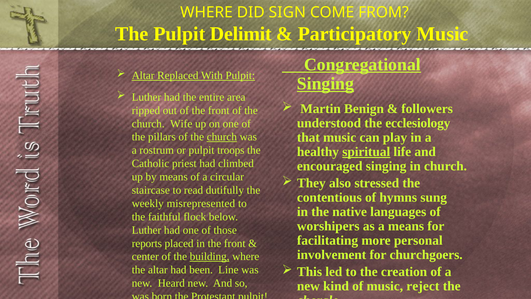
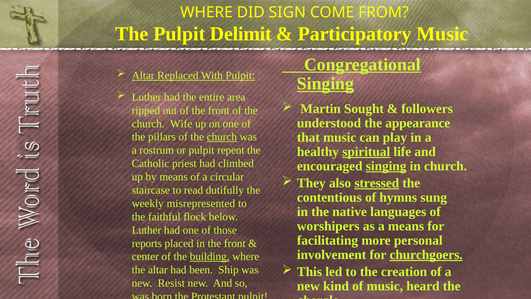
Benign: Benign -> Sought (364, 109)
ecclesiology: ecclesiology -> appearance (418, 123)
troops: troops -> repent (231, 150)
singing underline: none -> present (386, 166)
stressed underline: none -> present (377, 183)
churchgoers underline: none -> present (426, 255)
Line: Line -> Ship (228, 270)
Heard: Heard -> Resist (171, 283)
reject: reject -> heard (423, 286)
